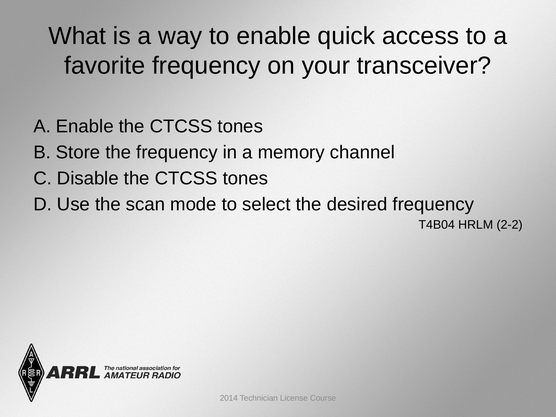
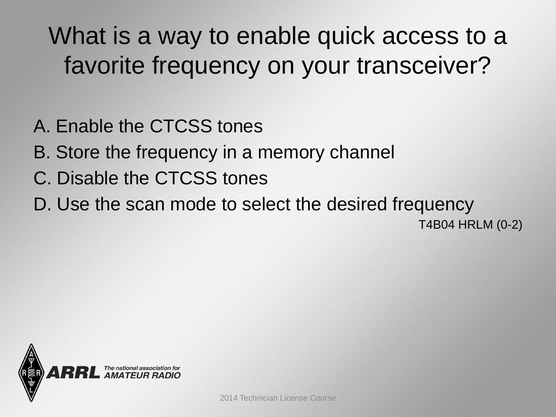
2-2: 2-2 -> 0-2 (510, 225)
